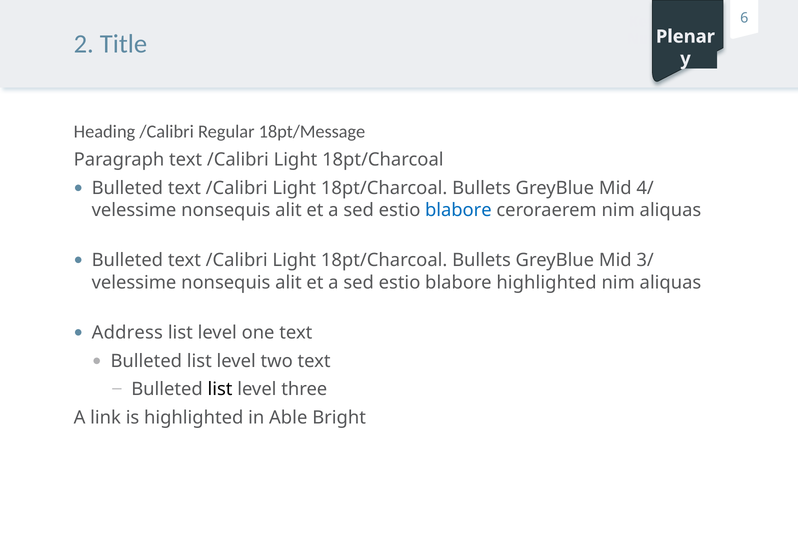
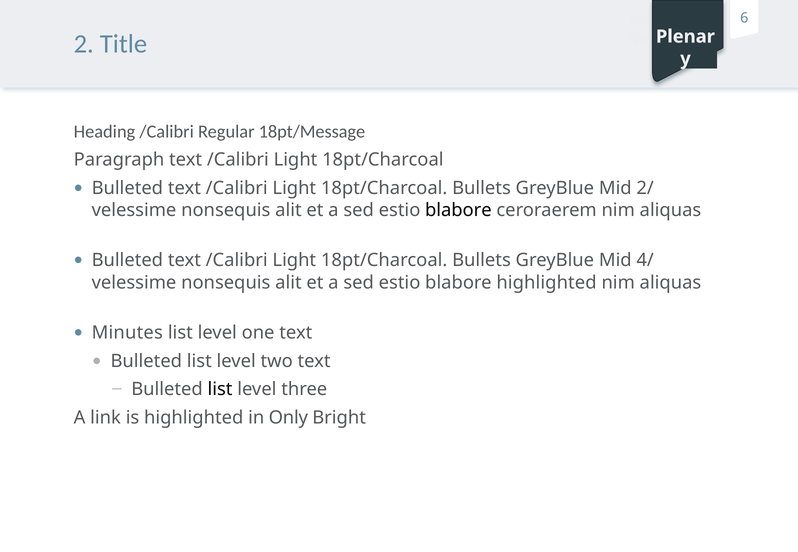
4/: 4/ -> 2/ (645, 188)
blabore colour: blue -> black (458, 210)
3/: 3/ -> 4/ (645, 261)
Address: Address -> Minutes (127, 333)
Able: Able -> Only (288, 418)
